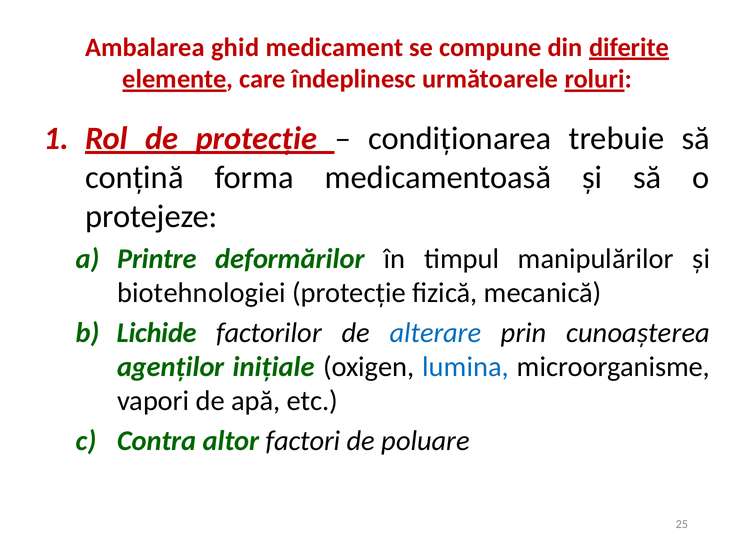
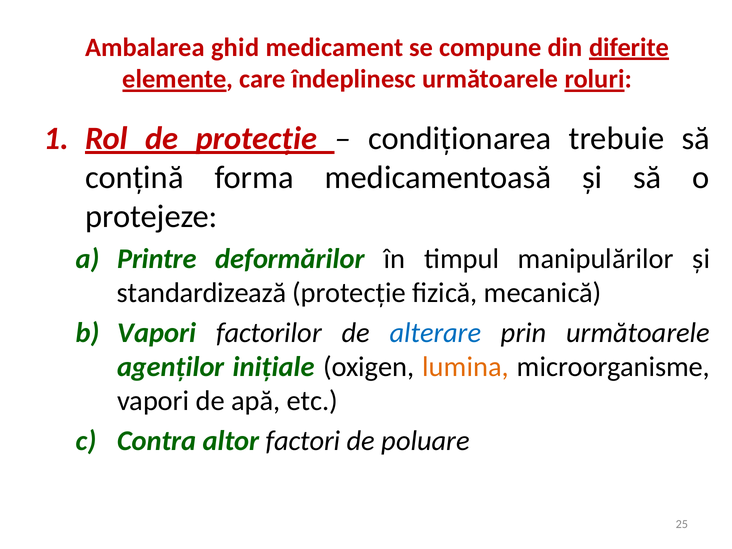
biotehnologiei: biotehnologiei -> standardizează (202, 293)
Lichide: Lichide -> Vapori (157, 333)
prin cunoașterea: cunoașterea -> următoarele (638, 333)
lumina colour: blue -> orange (466, 367)
